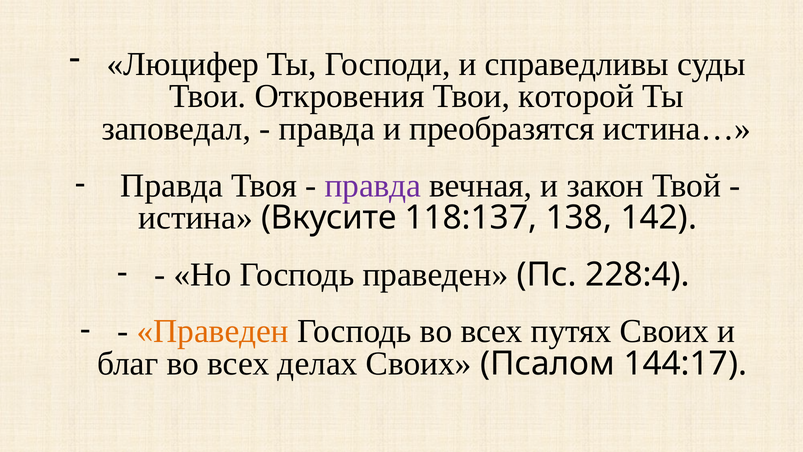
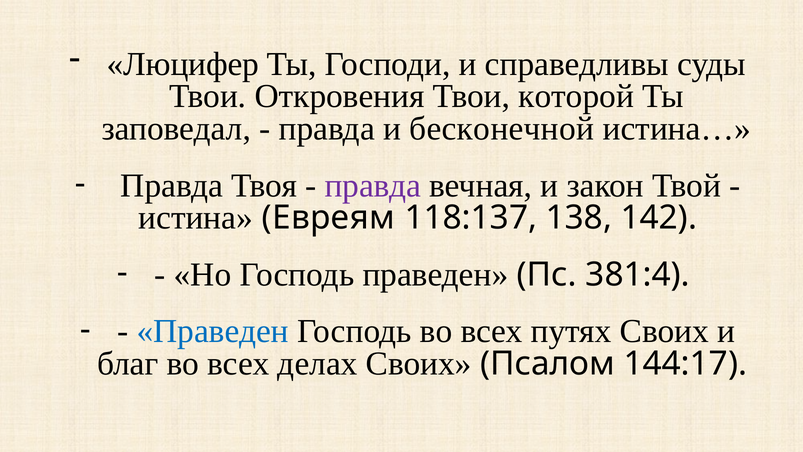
преобразятся: преобразятся -> бесконечной (502, 128)
Вкусите: Вкусите -> Евреям (328, 217)
228:4: 228:4 -> 381:4 (638, 274)
Праведен colour: orange -> blue (213, 331)
